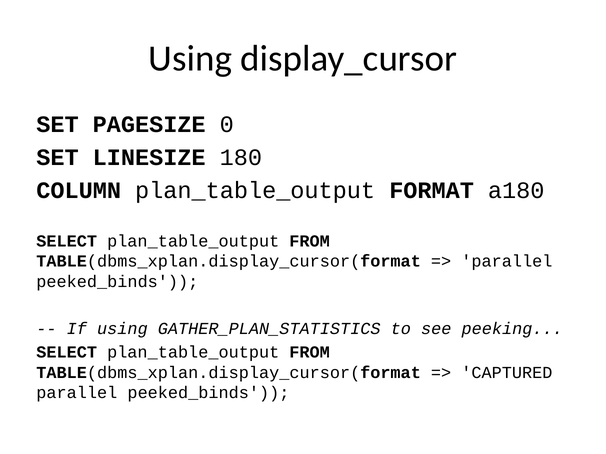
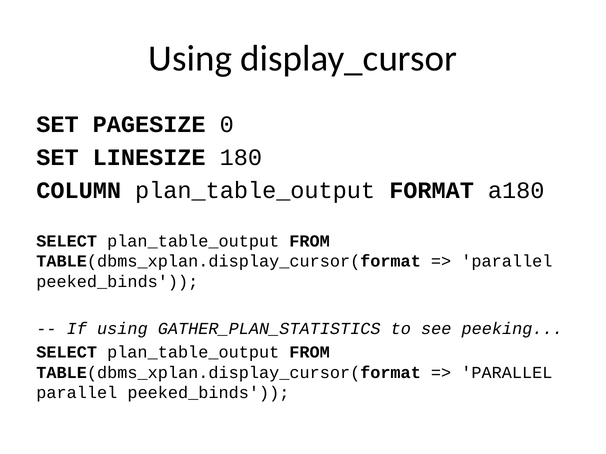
CAPTURED: CAPTURED -> PARALLEL (507, 373)
